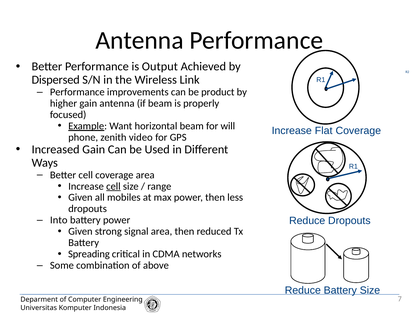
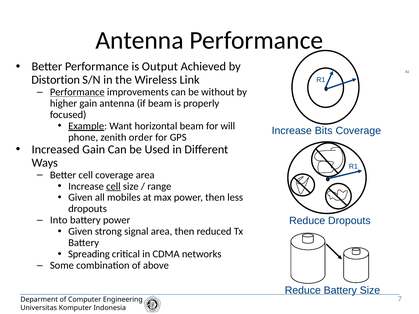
Dispersed: Dispersed -> Distortion (56, 80)
Performance underline: none -> present (77, 92)
product: product -> without (218, 92)
Flat: Flat -> Bits (324, 131)
video: video -> order (141, 137)
